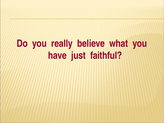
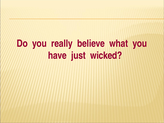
faithful: faithful -> wicked (106, 56)
